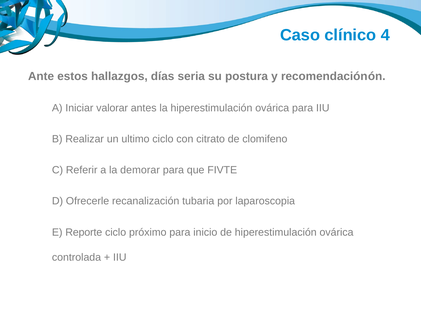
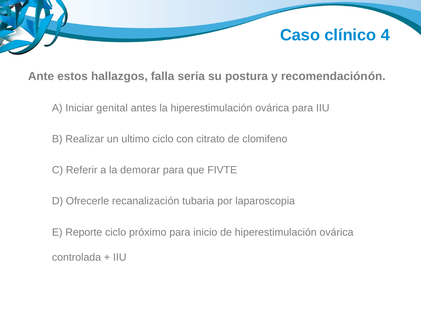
días: días -> falla (163, 76)
valorar: valorar -> genital (112, 108)
